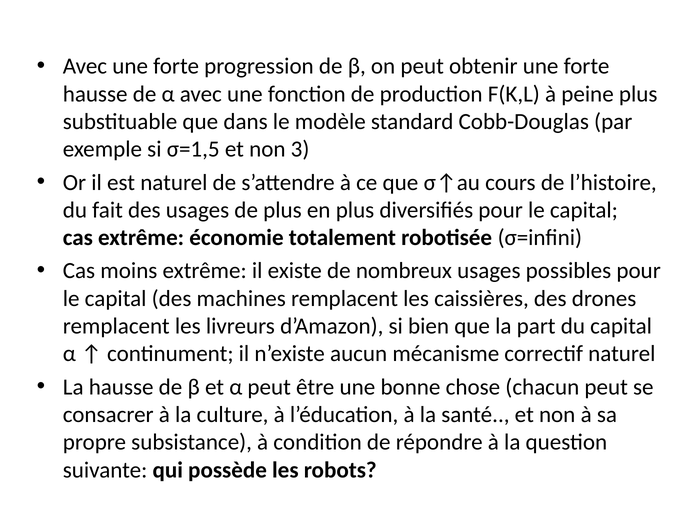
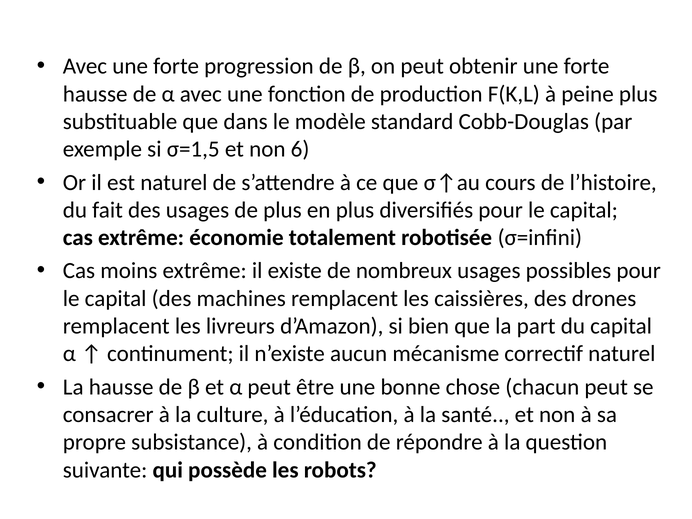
3: 3 -> 6 (300, 149)
